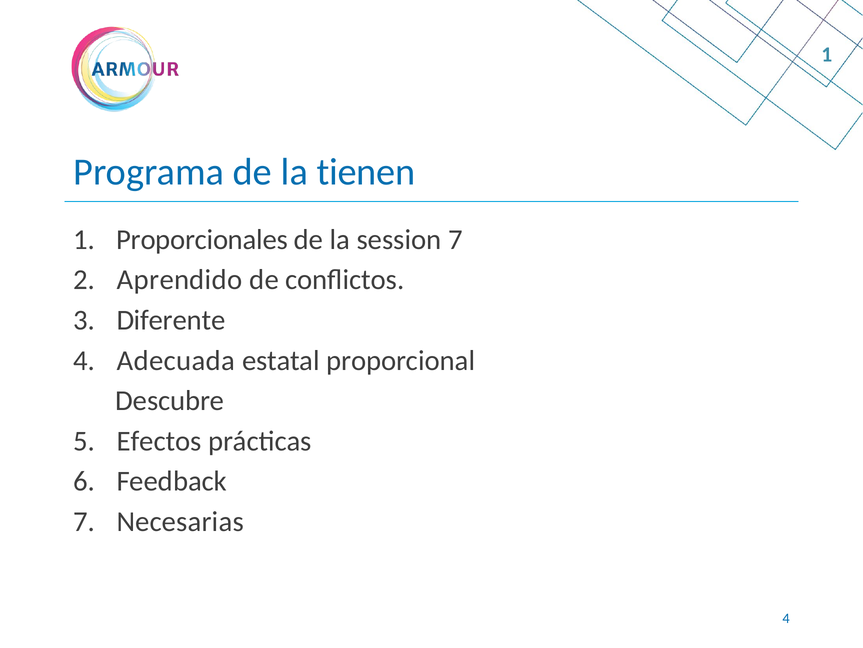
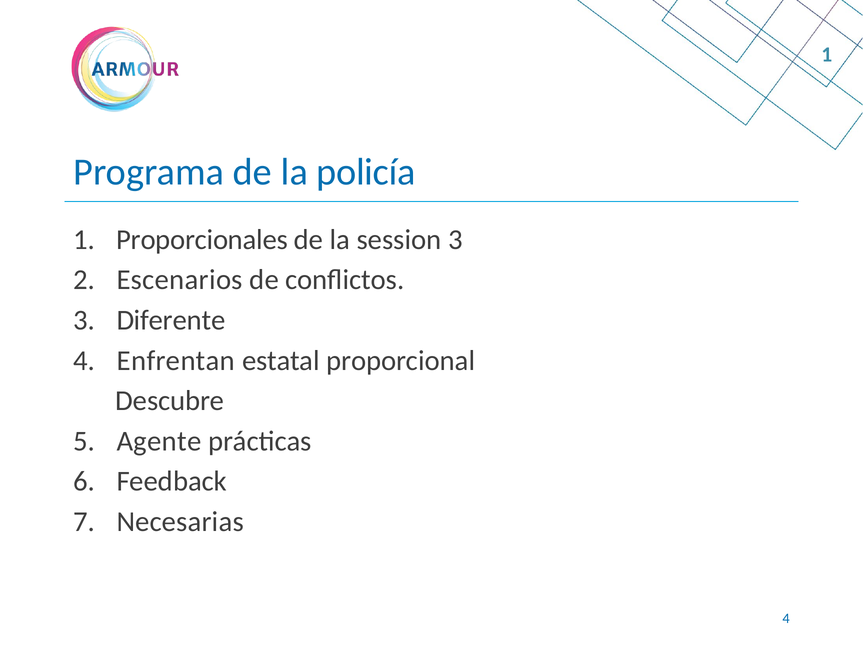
tienen: tienen -> policía (366, 172)
session 7: 7 -> 3 (455, 239)
Aprendido: Aprendido -> Escenarios (180, 280)
Adecuada: Adecuada -> Enfrentan (176, 360)
Efectos: Efectos -> Agente (159, 441)
